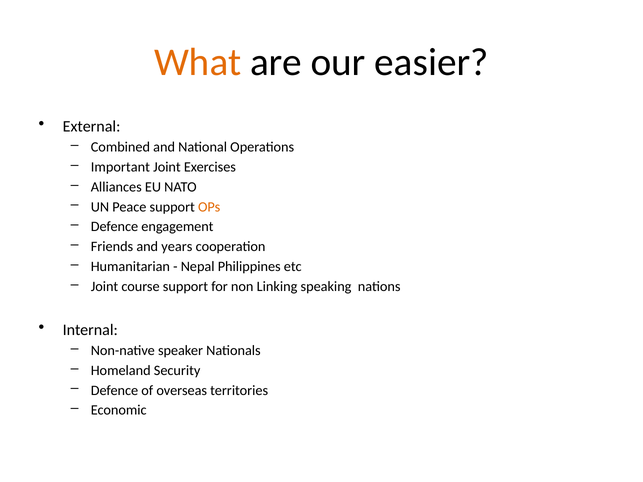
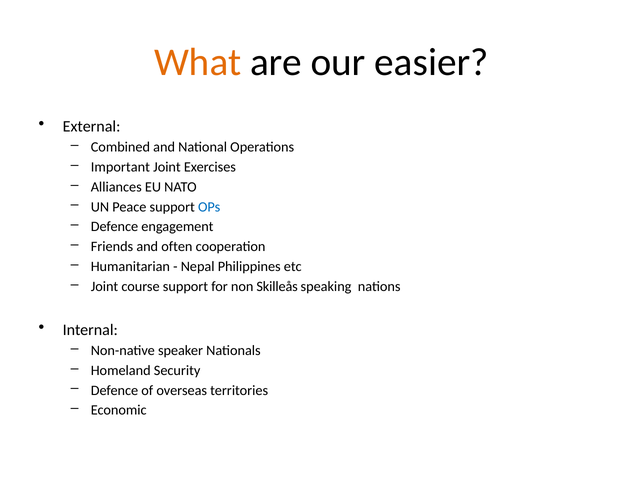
OPs colour: orange -> blue (209, 207)
years: years -> often (177, 247)
Linking: Linking -> Skilleås (277, 287)
